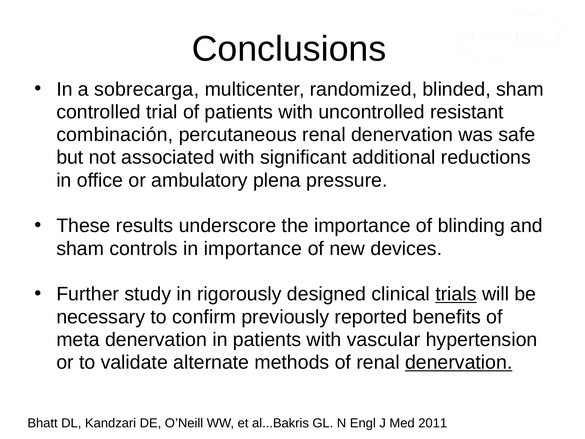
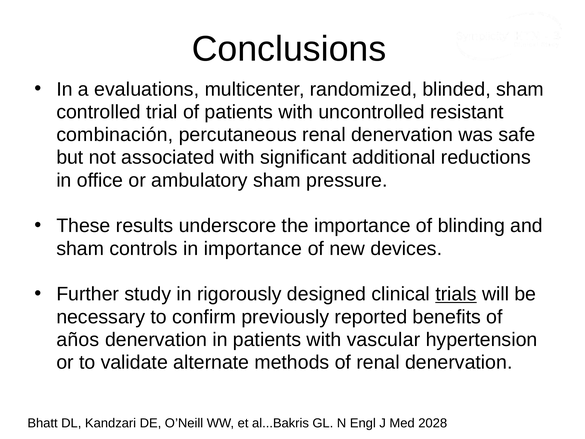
sobrecarga: sobrecarga -> evaluations (147, 89)
ambulatory plena: plena -> sham (277, 180)
meta: meta -> años (78, 339)
denervation underline: present -> none (459, 362)
2011: 2011 -> 2028 (433, 423)
